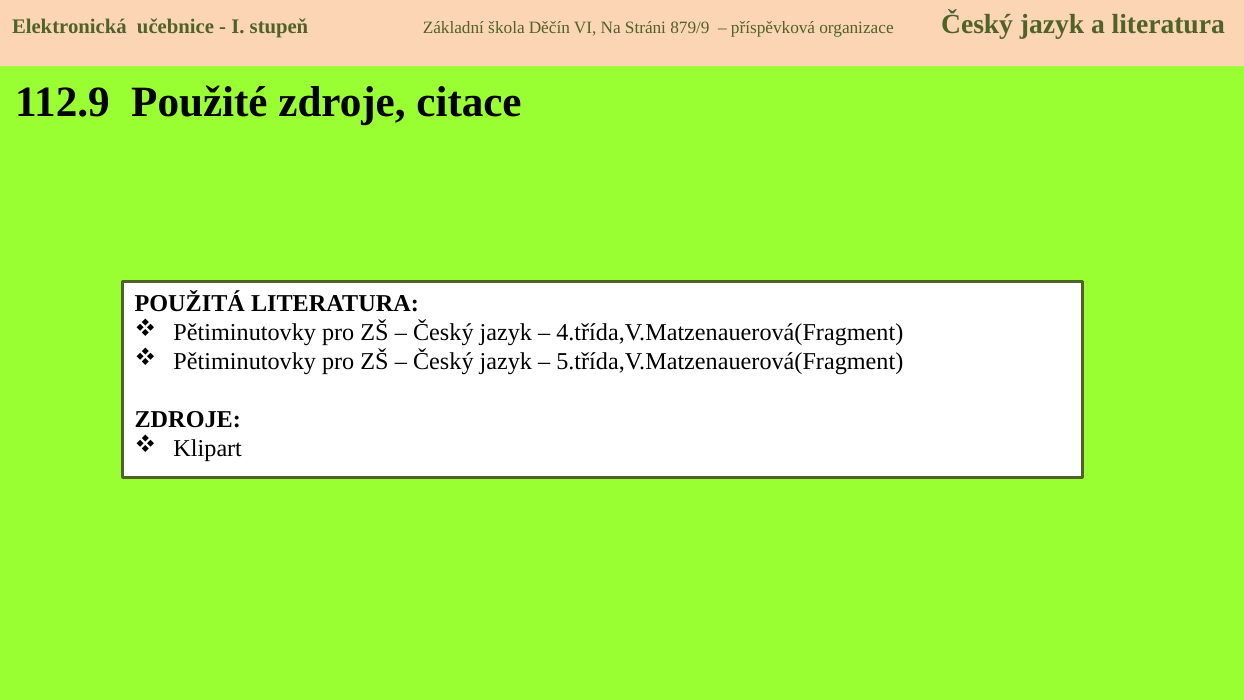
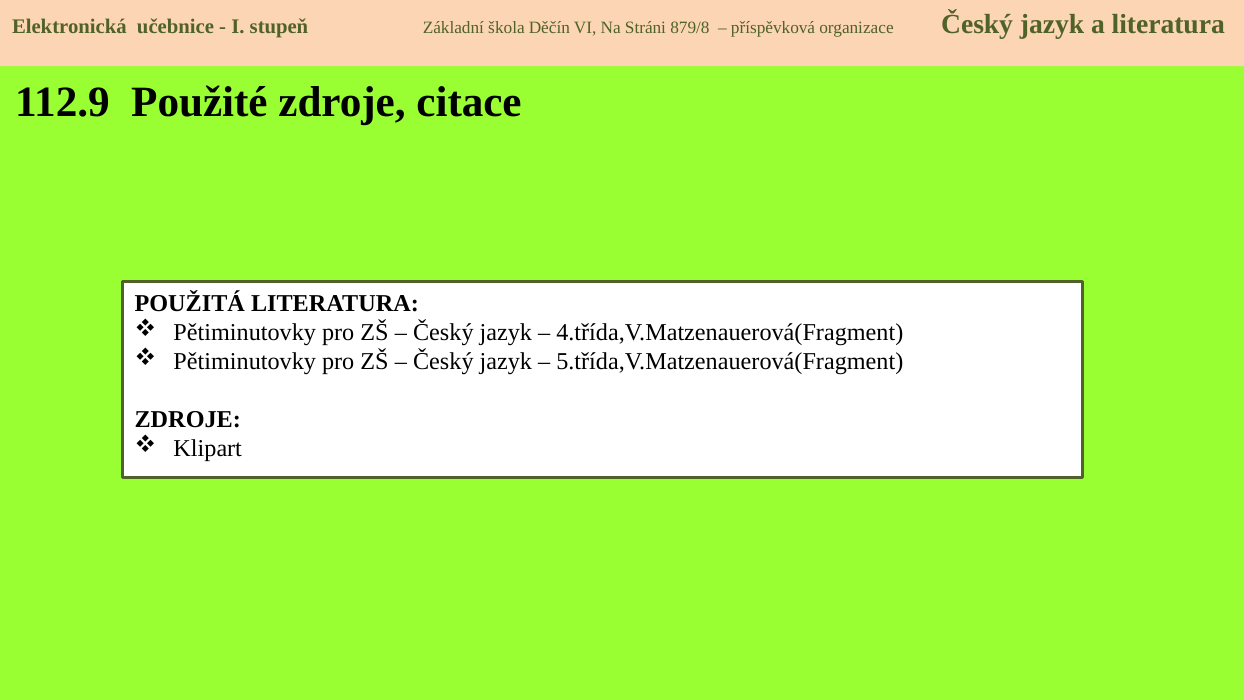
879/9: 879/9 -> 879/8 (690, 28)
